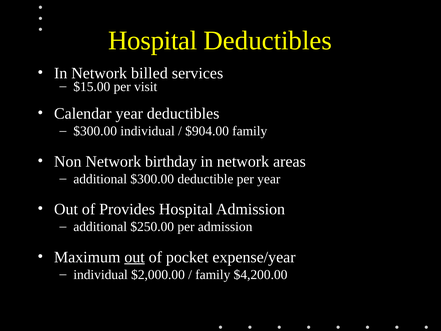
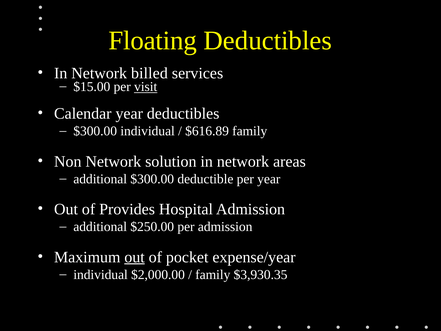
Hospital: Hospital -> Floating (153, 40)
visit underline: none -> present (146, 87)
$904.00: $904.00 -> $616.89 (207, 131)
birthday: birthday -> solution (171, 161)
$4,200.00: $4,200.00 -> $3,930.35 (261, 274)
